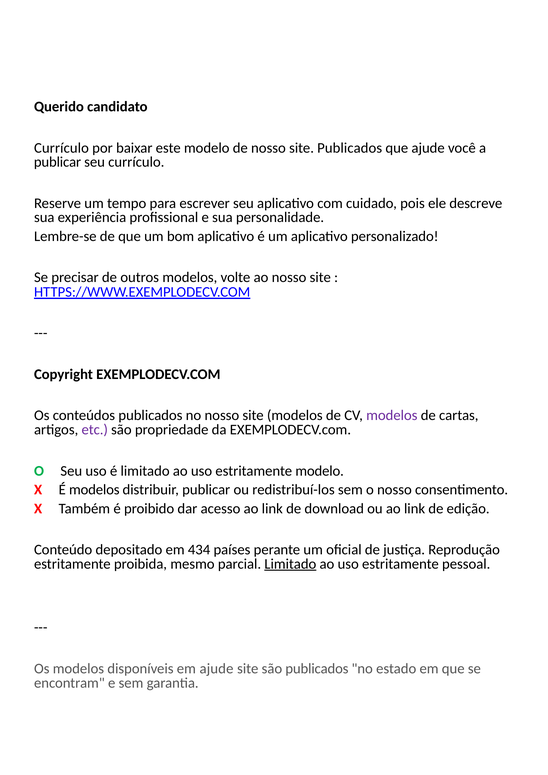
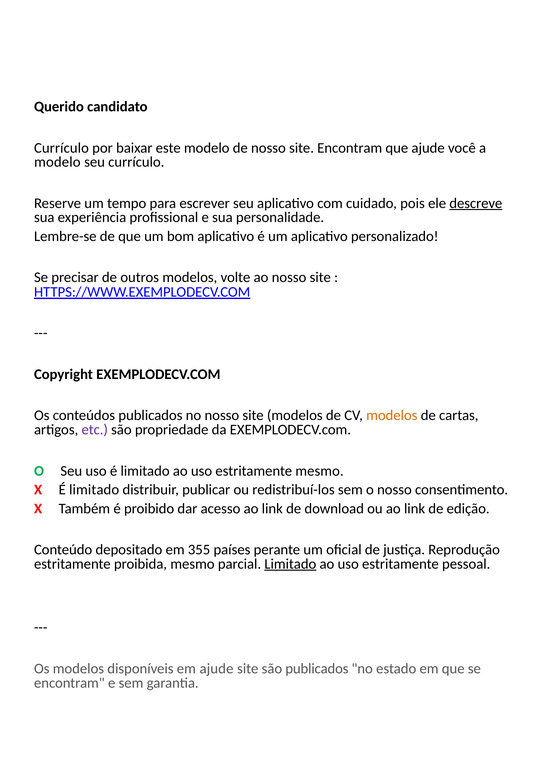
site Publicados: Publicados -> Encontram (350, 148)
publicar: publicar -> modelo (57, 162)
descreve underline: none -> present (476, 203)
modelos colour: purple -> orange (392, 415)
estritamente modelo: modelo -> mesmo (319, 471)
X É modelos: modelos -> limitado (94, 489)
434: 434 -> 355 (199, 549)
